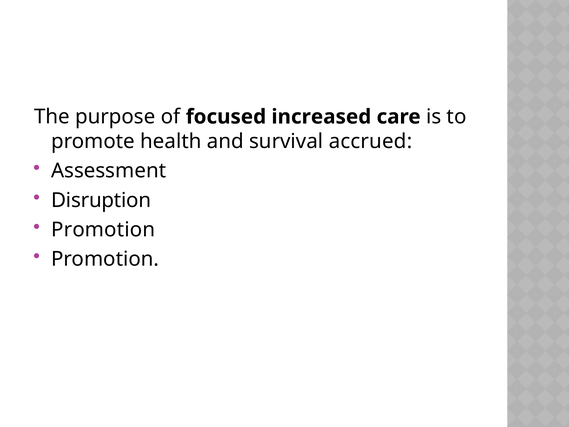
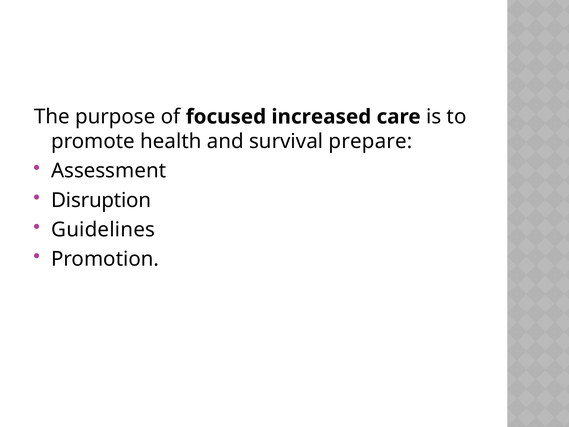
accrued: accrued -> prepare (371, 141)
Promotion: Promotion -> Guidelines (103, 230)
